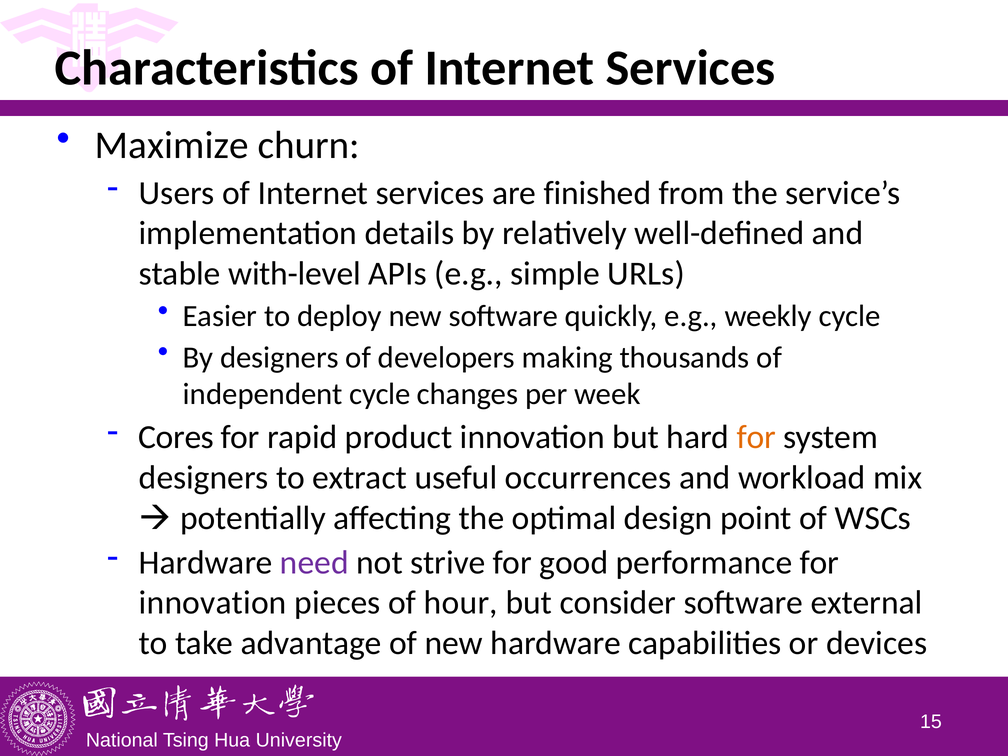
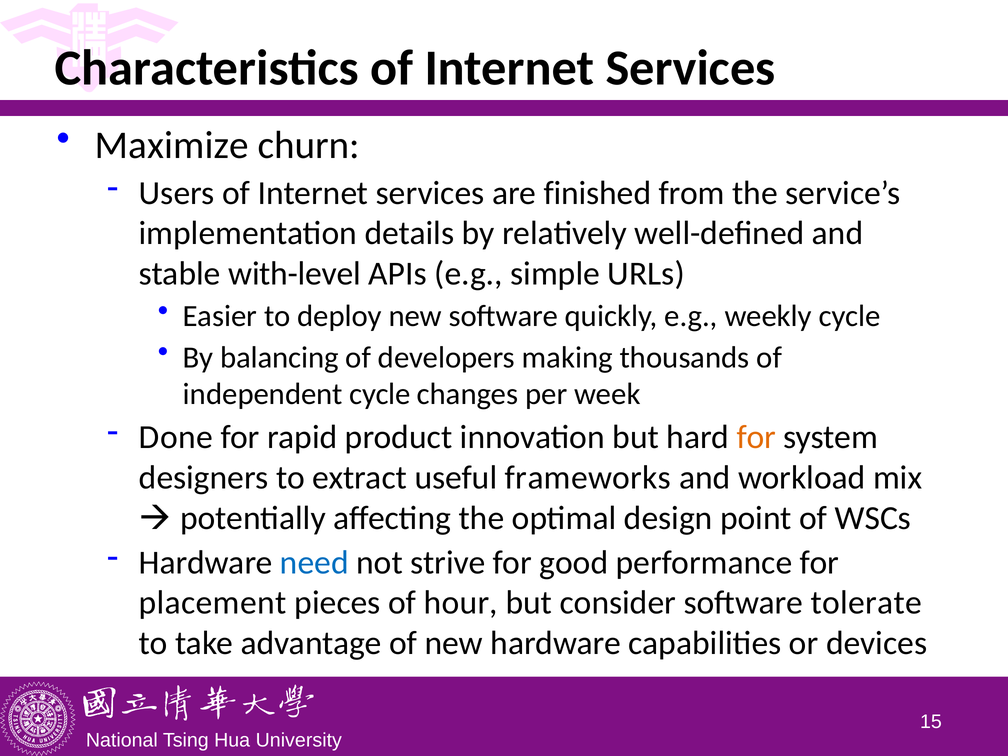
By designers: designers -> balancing (279, 357)
Cores: Cores -> Done (176, 437)
occurrences: occurrences -> frameworks (588, 478)
need colour: purple -> blue (314, 563)
innovation: innovation -> placement (213, 603)
external: external -> tolerate (866, 603)
